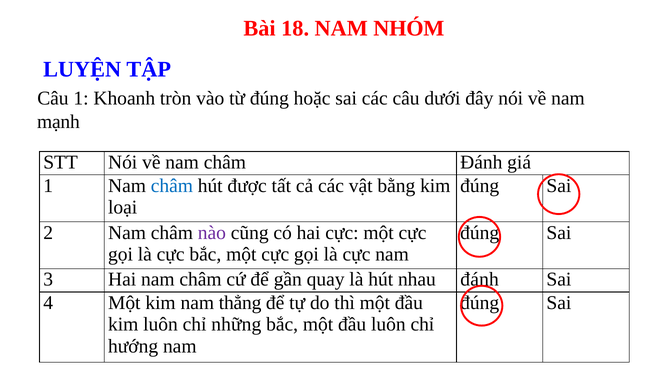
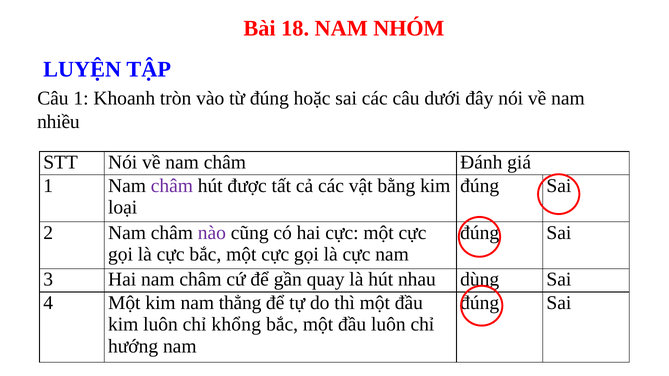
mạnh: mạnh -> nhiều (58, 122)
châm colour: blue -> purple (172, 186)
nhau đánh: đánh -> dùng (480, 280)
những: những -> khổng (236, 325)
